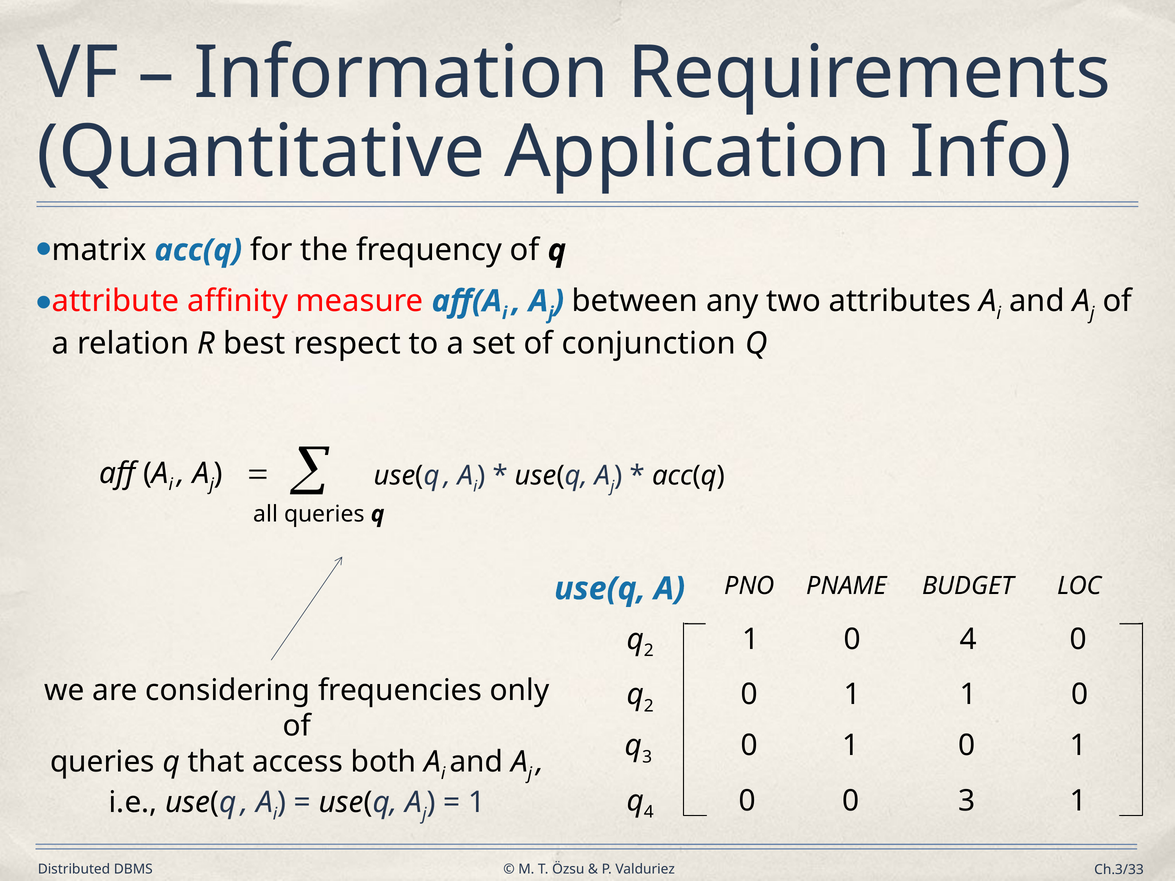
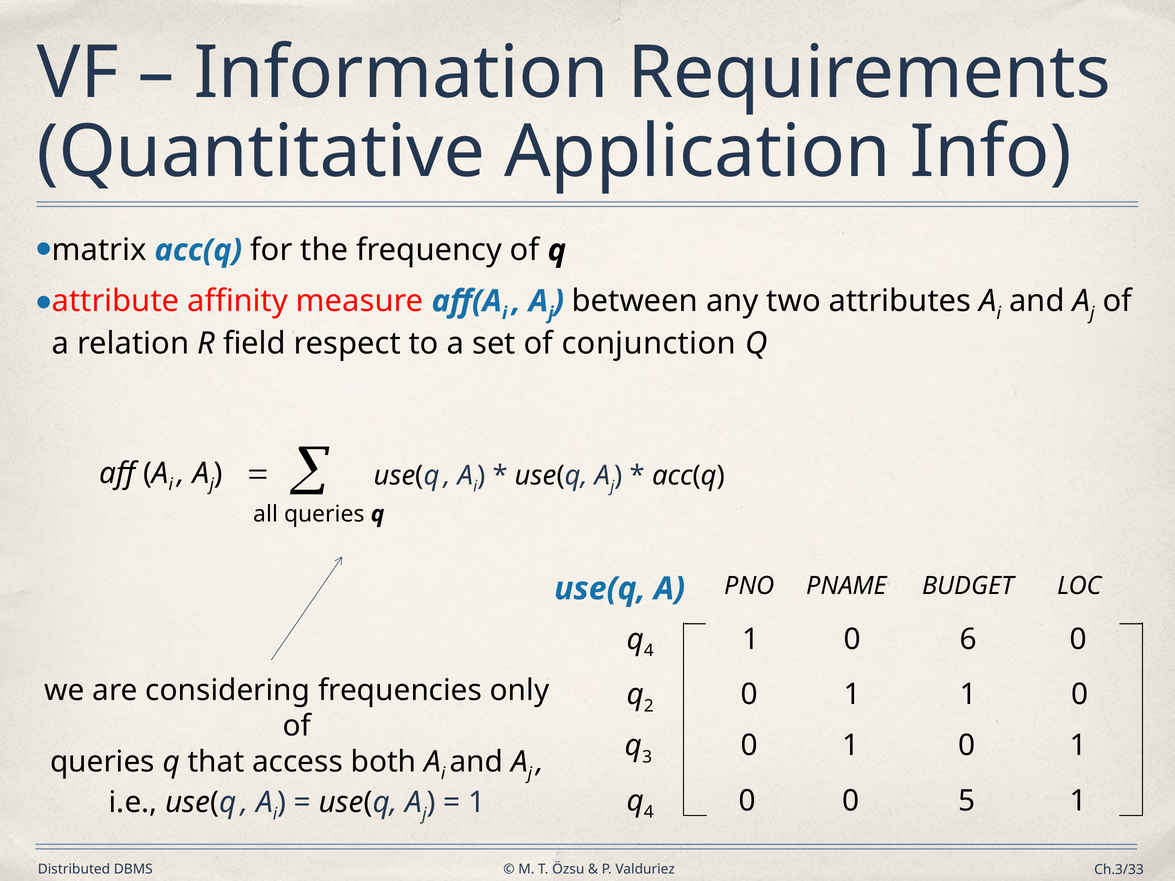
best: best -> field (254, 344)
2: 2 -> 4 (649, 651)
0 4: 4 -> 6 (968, 639)
0 3: 3 -> 5 (967, 801)
